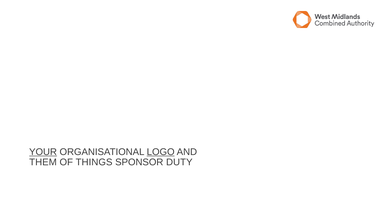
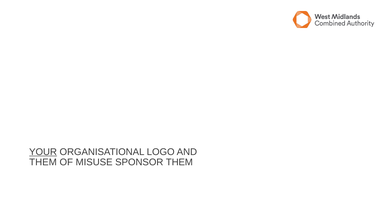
LOGO underline: present -> none (161, 152)
THINGS: THINGS -> MISUSE (94, 162)
SPONSOR DUTY: DUTY -> THEM (179, 162)
